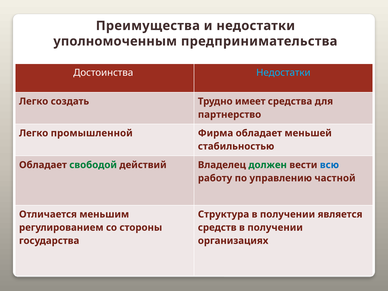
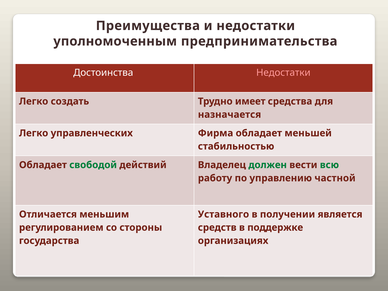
Недостатки colour: light blue -> pink (283, 73)
партнерство: партнерство -> назначается (229, 115)
промышленной: промышленной -> управленческих (92, 133)
всю colour: blue -> green (329, 165)
Структура: Структура -> Уставного (223, 214)
средств в получении: получении -> поддержке (275, 228)
